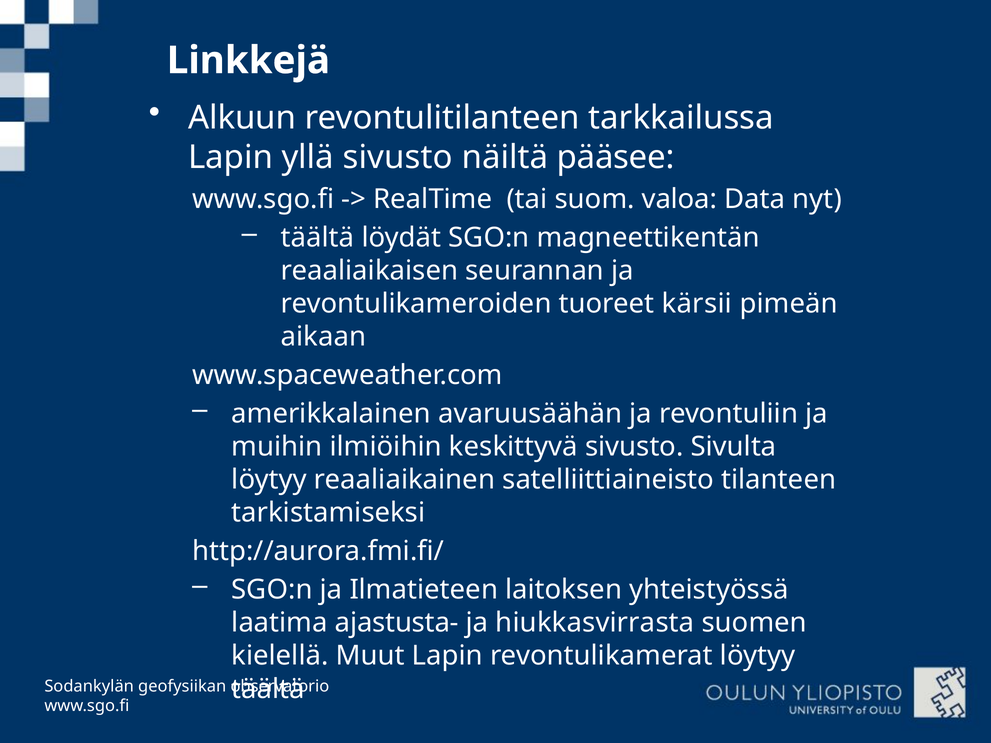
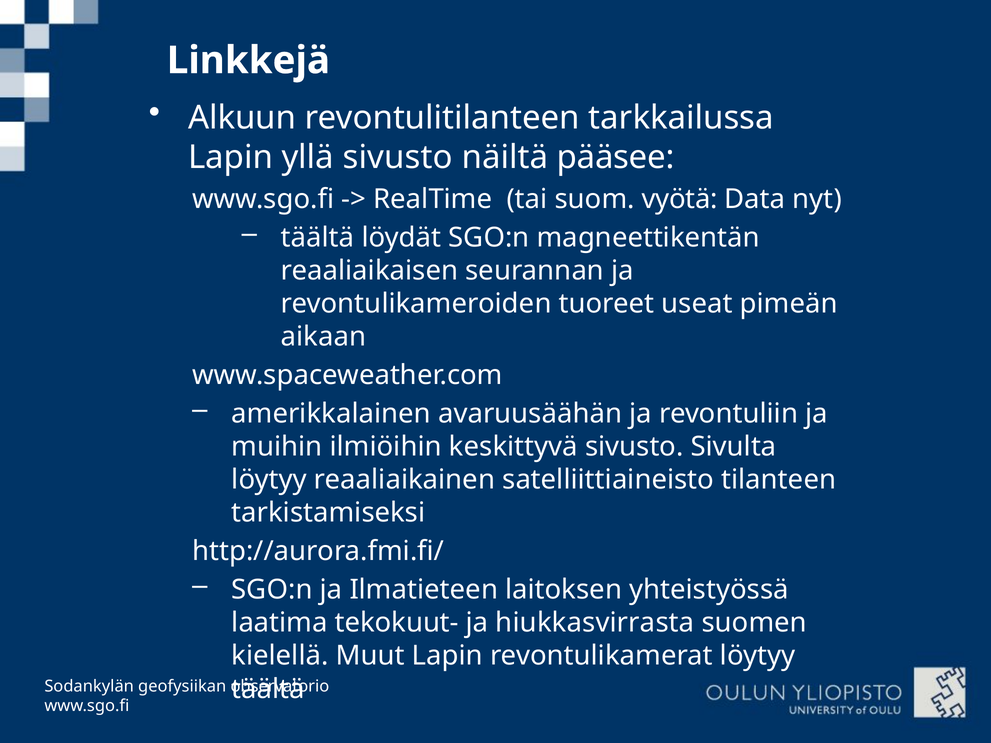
valoa: valoa -> vyötä (680, 199)
kärsii: kärsii -> useat (697, 304)
ajastusta-: ajastusta- -> tekokuut- (397, 623)
